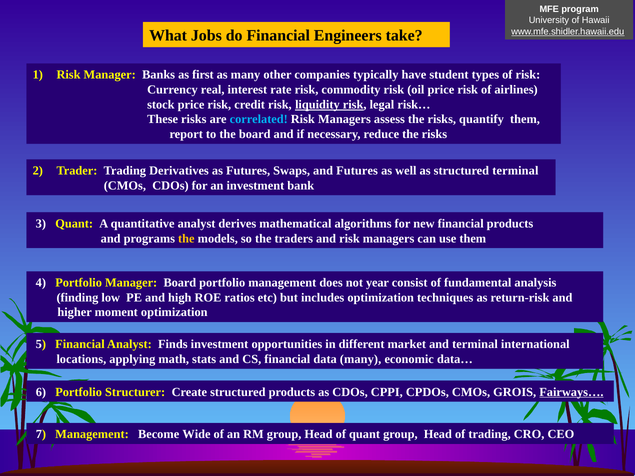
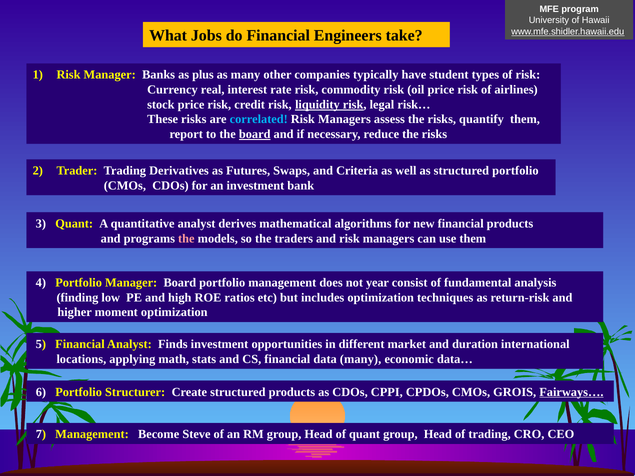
first: first -> plus (203, 75)
board underline: none -> present (255, 134)
and Futures: Futures -> Criteria (357, 171)
structured terminal: terminal -> portfolio (515, 171)
the colour: yellow -> pink (186, 239)
and terminal: terminal -> duration (475, 345)
Wide: Wide -> Steve (196, 435)
